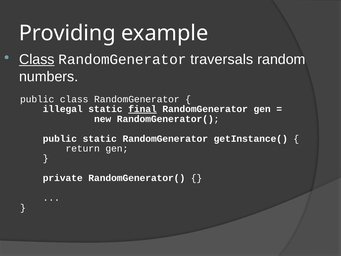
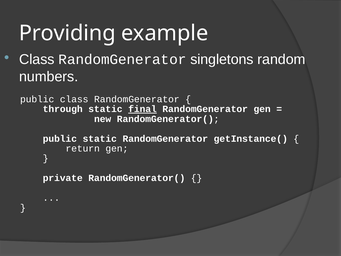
Class underline: present -> none (37, 59)
traversals: traversals -> singletons (222, 59)
illegal: illegal -> through (63, 109)
